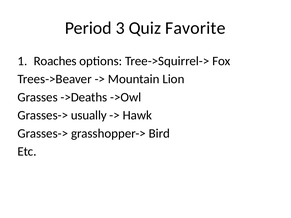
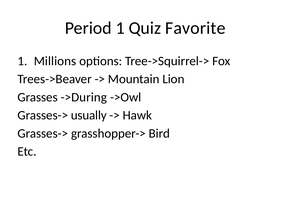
Period 3: 3 -> 1 (120, 28)
Roaches: Roaches -> Millions (55, 61)
->Deaths: ->Deaths -> ->During (84, 97)
